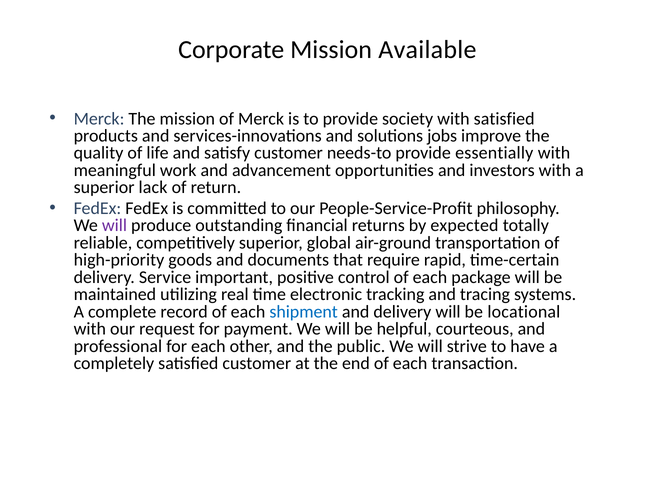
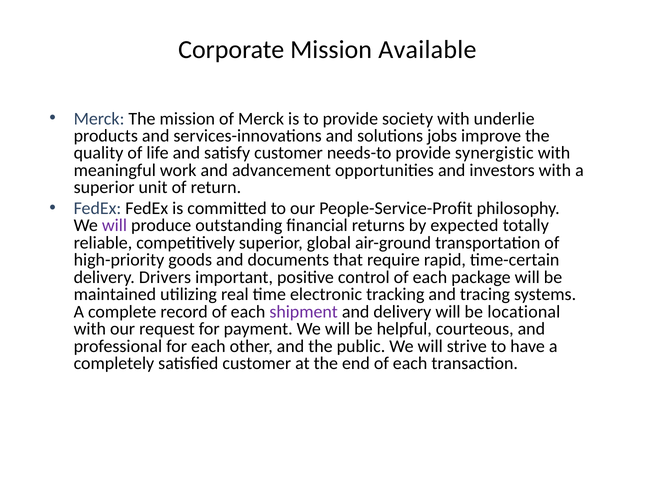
with satisfied: satisfied -> underlie (504, 119)
essentially: essentially -> synergistic (494, 153)
lack: lack -> unit (153, 187)
Service: Service -> Drivers (165, 277)
shipment colour: blue -> purple (304, 312)
